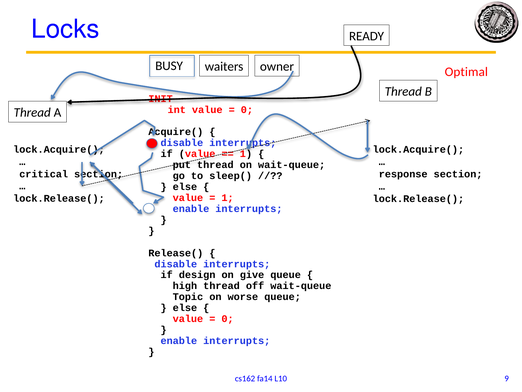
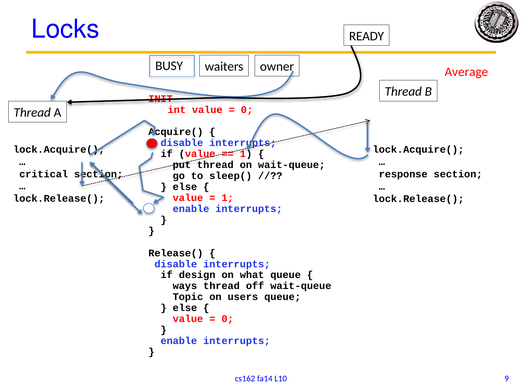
Optimal: Optimal -> Average (466, 72)
give: give -> what (252, 275)
high: high -> ways (185, 286)
worse: worse -> users (243, 297)
